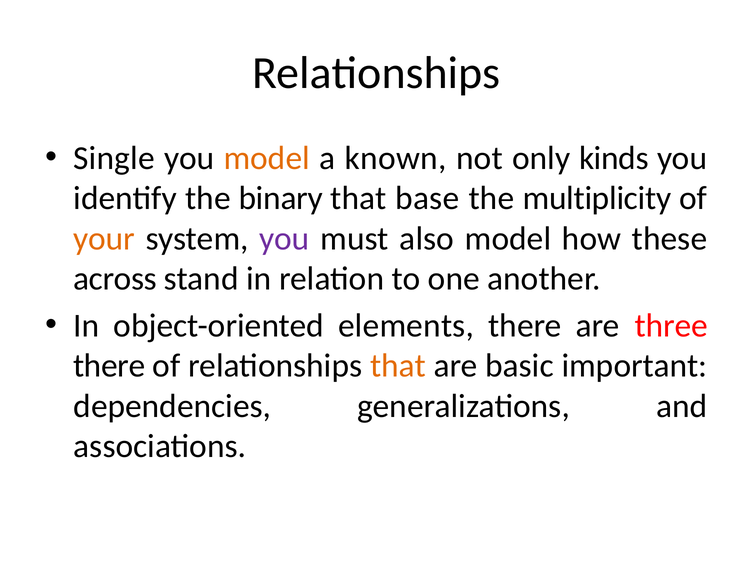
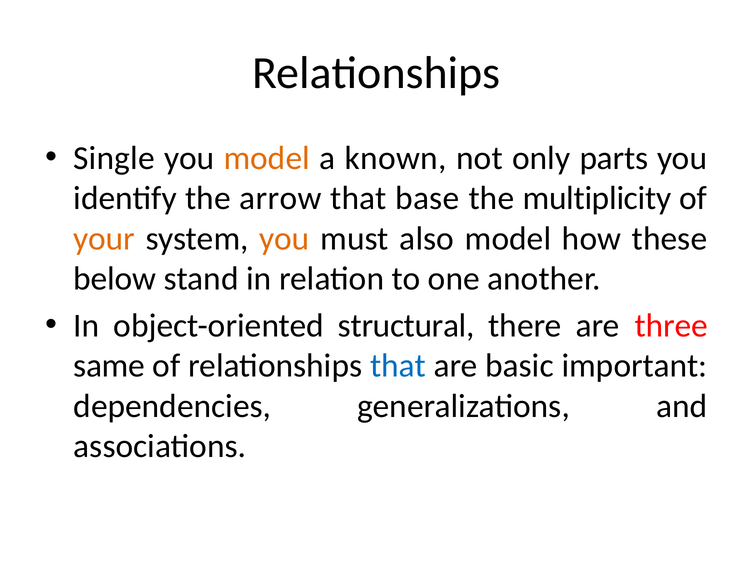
kinds: kinds -> parts (614, 158)
binary: binary -> arrow (280, 198)
you colour: purple -> orange (285, 238)
across: across -> below (115, 279)
elements: elements -> structural (406, 325)
there: there -> same (109, 366)
that colour: orange -> blue (398, 366)
